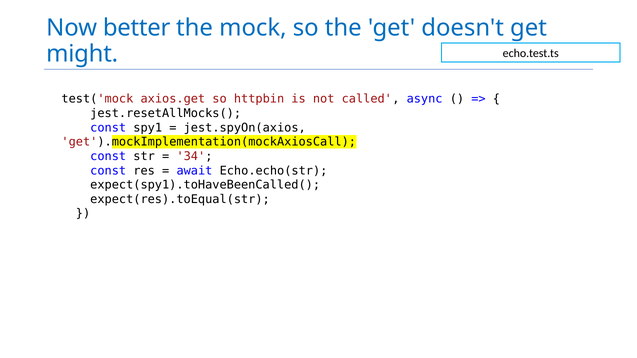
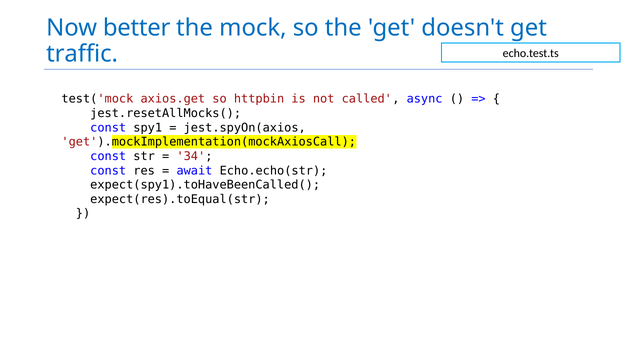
might: might -> traffic (82, 54)
